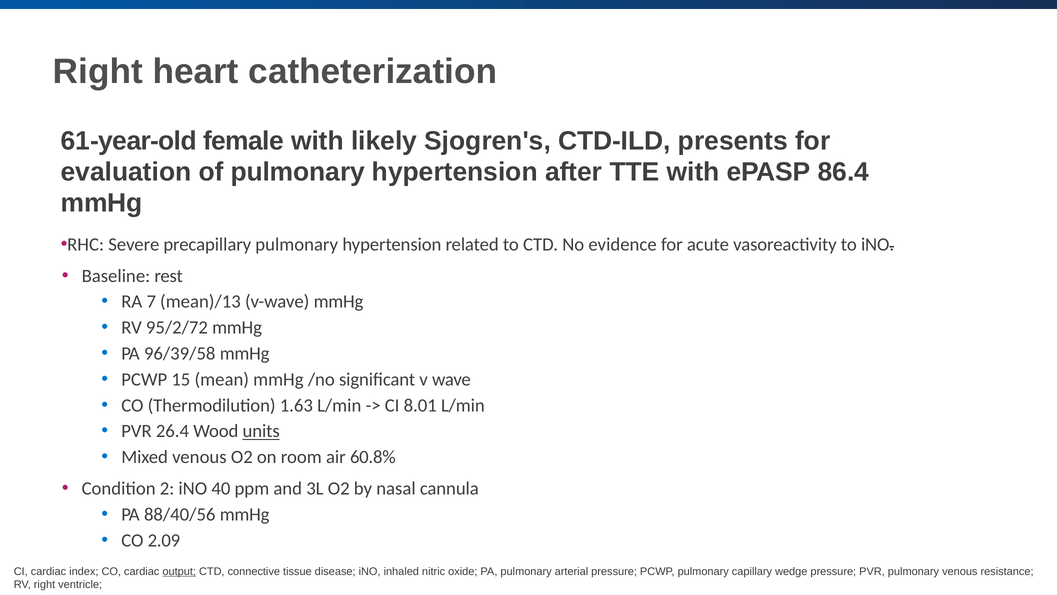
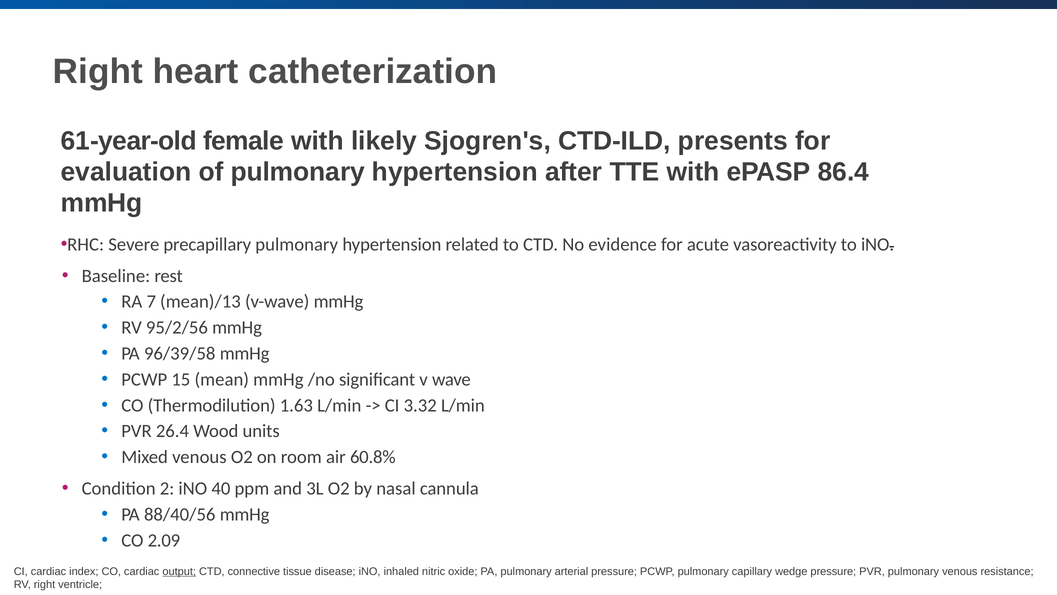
95/2/72: 95/2/72 -> 95/2/56 (177, 327)
8.01: 8.01 -> 3.32 (420, 405)
units underline: present -> none (261, 431)
